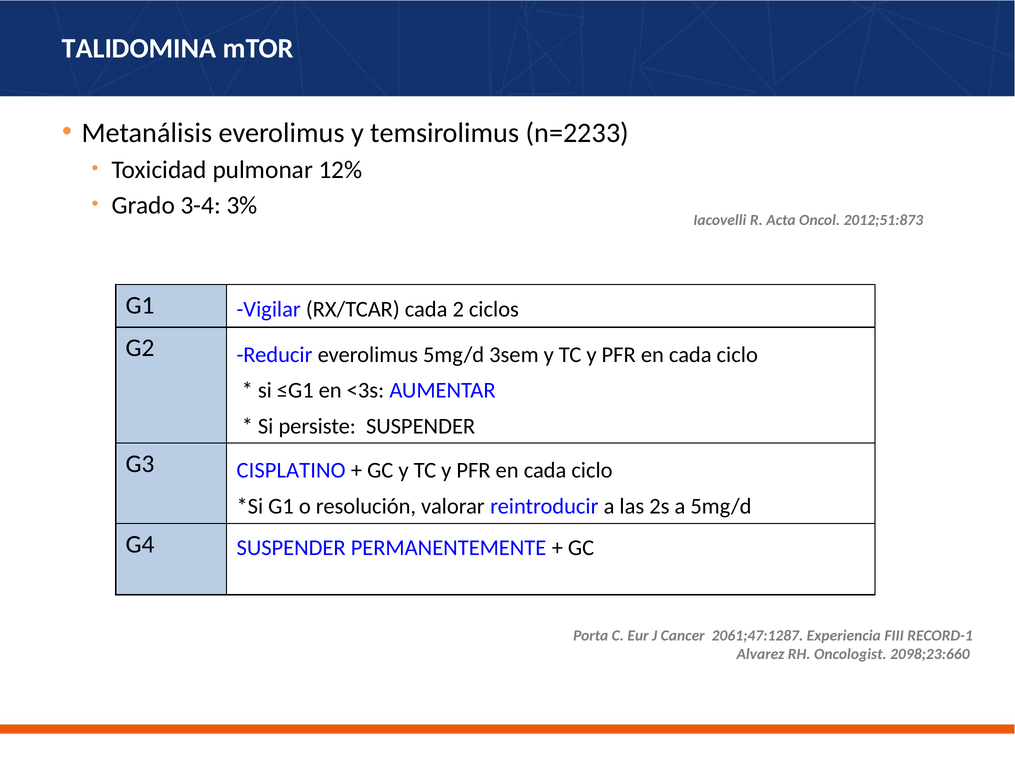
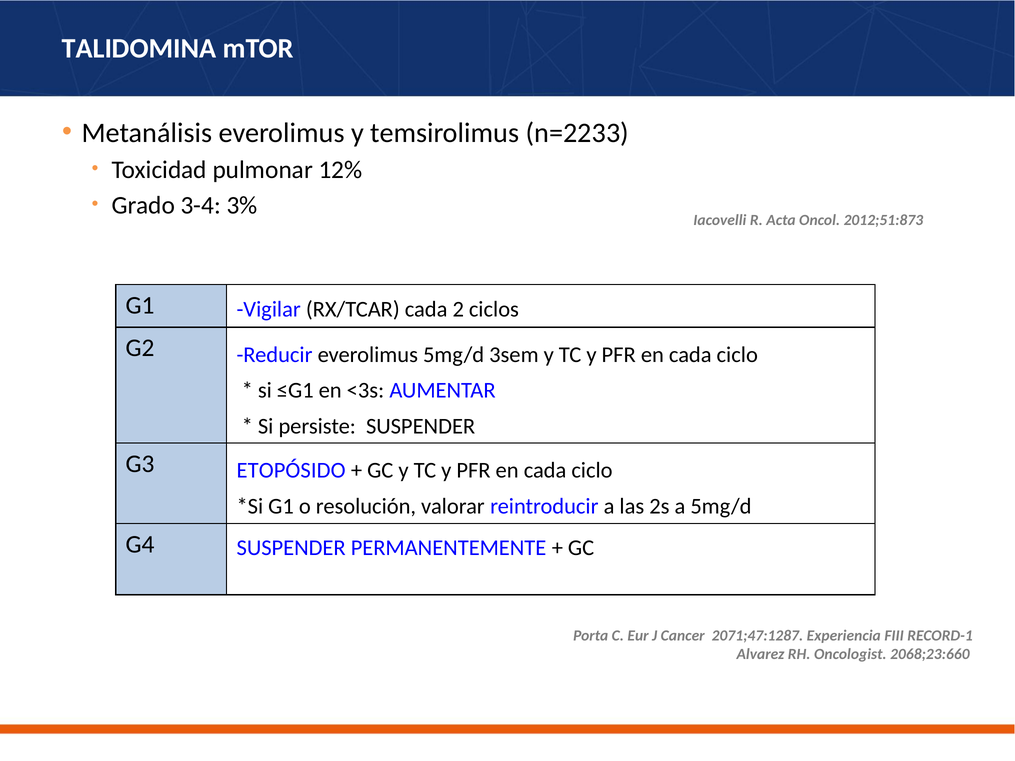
CISPLATINO: CISPLATINO -> ETOPÓSIDO (291, 470)
2061;47:1287: 2061;47:1287 -> 2071;47:1287 (757, 636)
2098;23:660: 2098;23:660 -> 2068;23:660 (930, 654)
